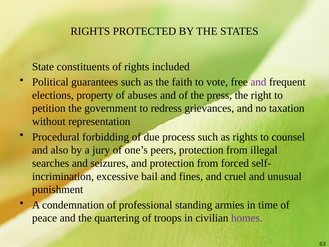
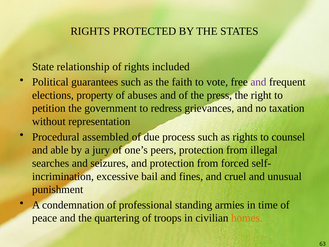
constituents: constituents -> relationship (83, 67)
forbidding: forbidding -> assembled (106, 137)
also: also -> able (60, 150)
homes colour: purple -> orange (247, 218)
